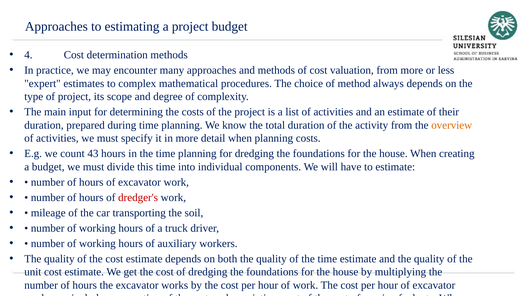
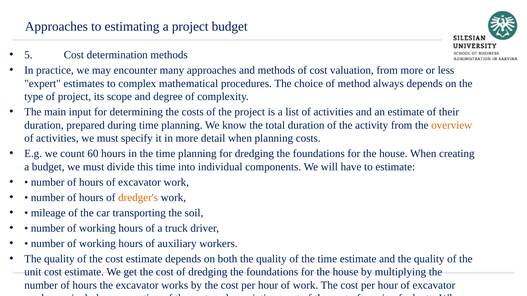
4: 4 -> 5 (28, 55)
43: 43 -> 60 (93, 154)
dredger's colour: red -> orange (138, 198)
